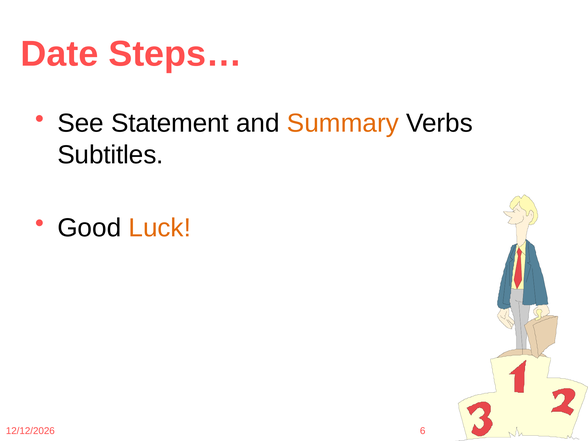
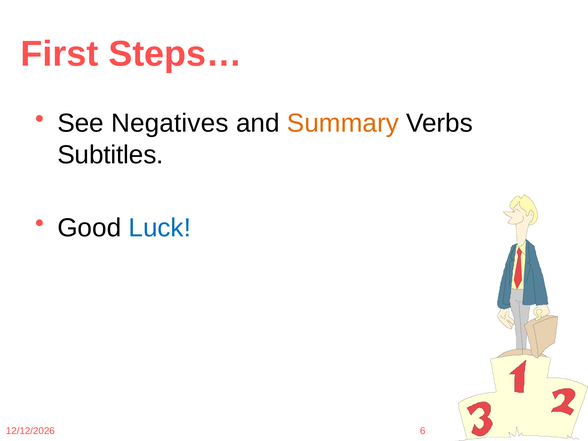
Date: Date -> First (60, 54)
Statement: Statement -> Negatives (170, 123)
Luck colour: orange -> blue (160, 228)
